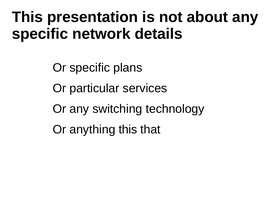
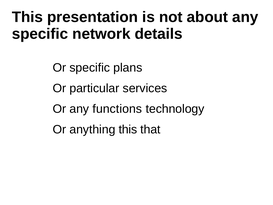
switching: switching -> functions (117, 109)
